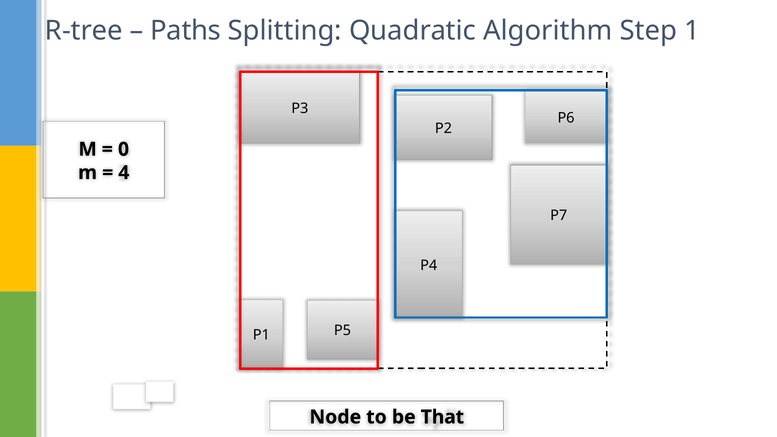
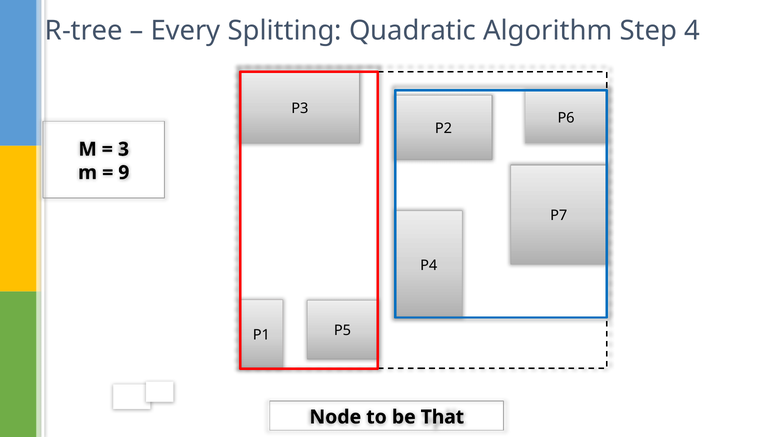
Paths: Paths -> Every (186, 30)
1: 1 -> 4 (692, 30)
0: 0 -> 3 (124, 149)
4: 4 -> 9 (124, 173)
